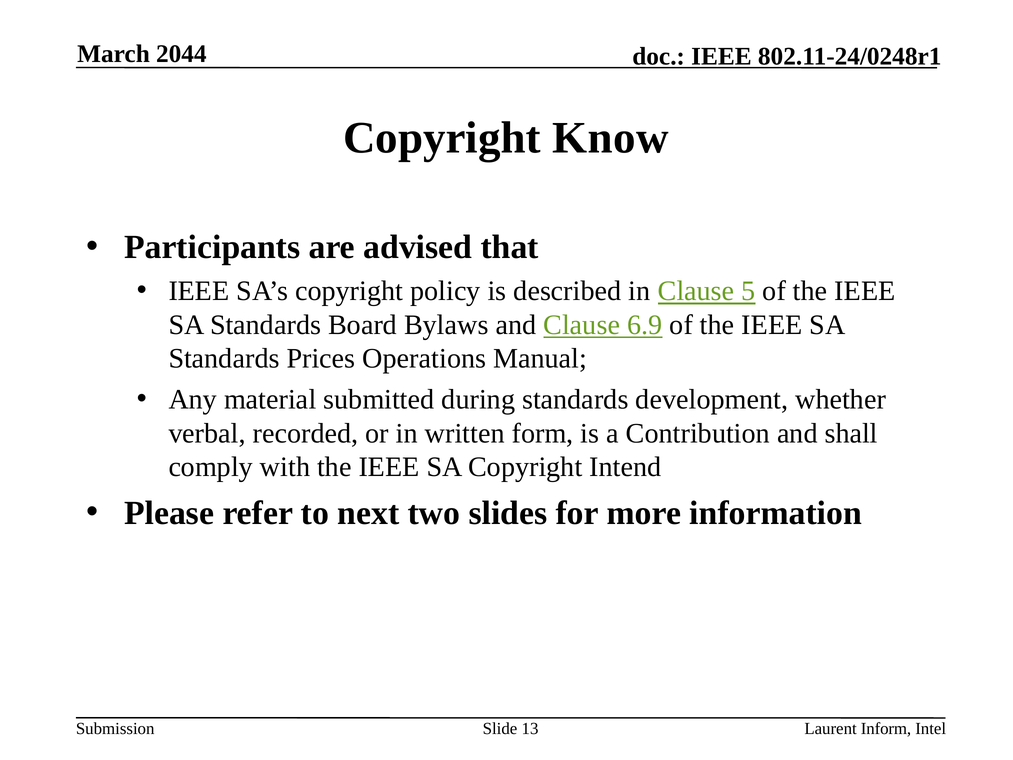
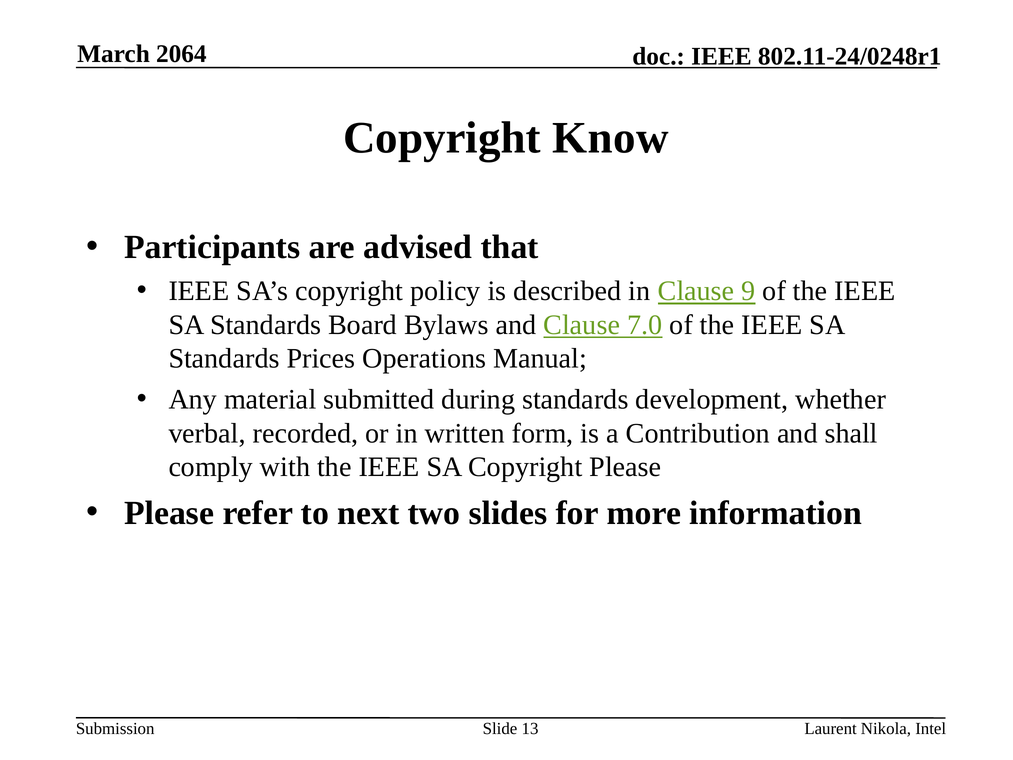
2044: 2044 -> 2064 (181, 54)
5: 5 -> 9 (748, 291)
6.9: 6.9 -> 7.0 (645, 325)
Copyright Intend: Intend -> Please (625, 467)
Inform: Inform -> Nikola (886, 729)
